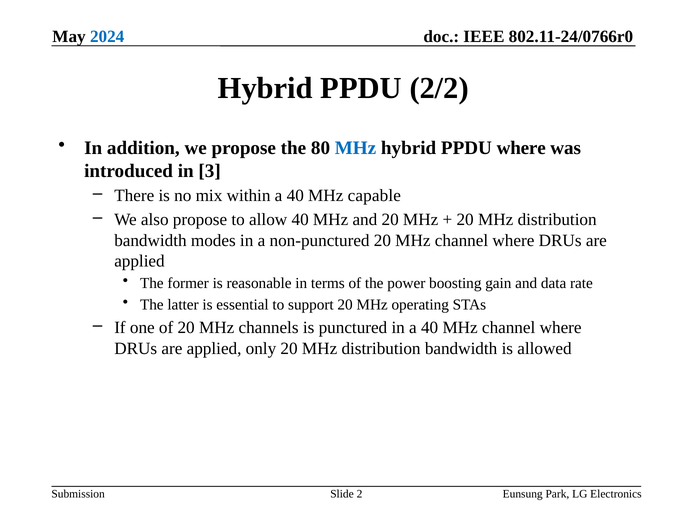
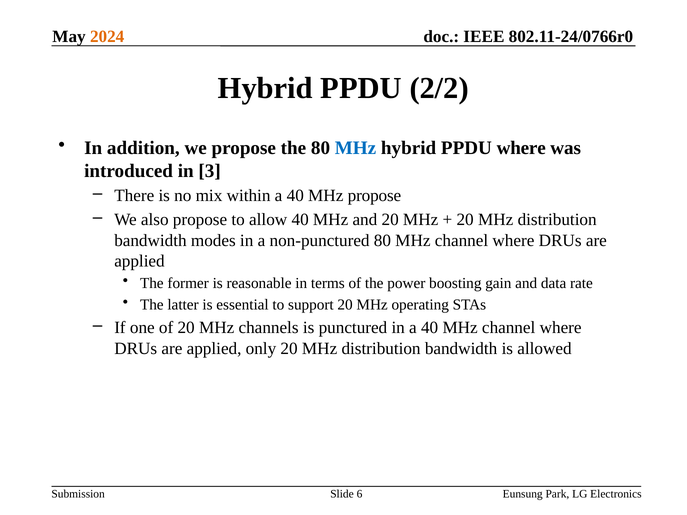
2024 colour: blue -> orange (107, 37)
MHz capable: capable -> propose (374, 196)
non-punctured 20: 20 -> 80 (382, 241)
2: 2 -> 6 (360, 494)
